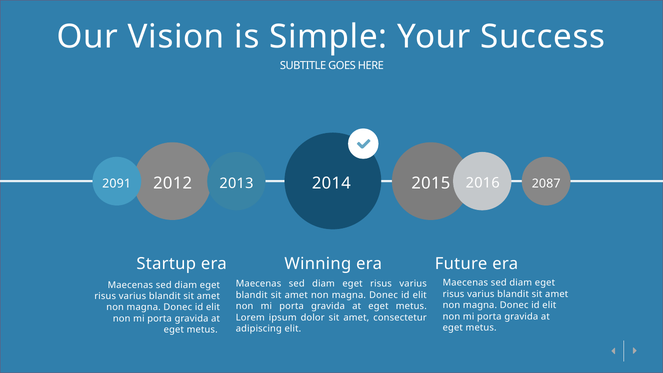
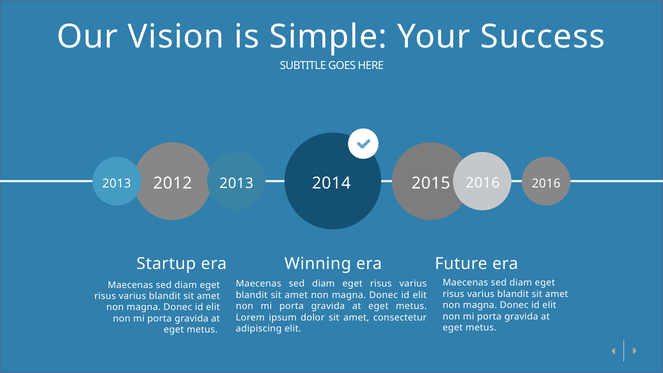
2016 2087: 2087 -> 2016 (546, 184)
2091: 2091 -> 2013 (117, 184)
